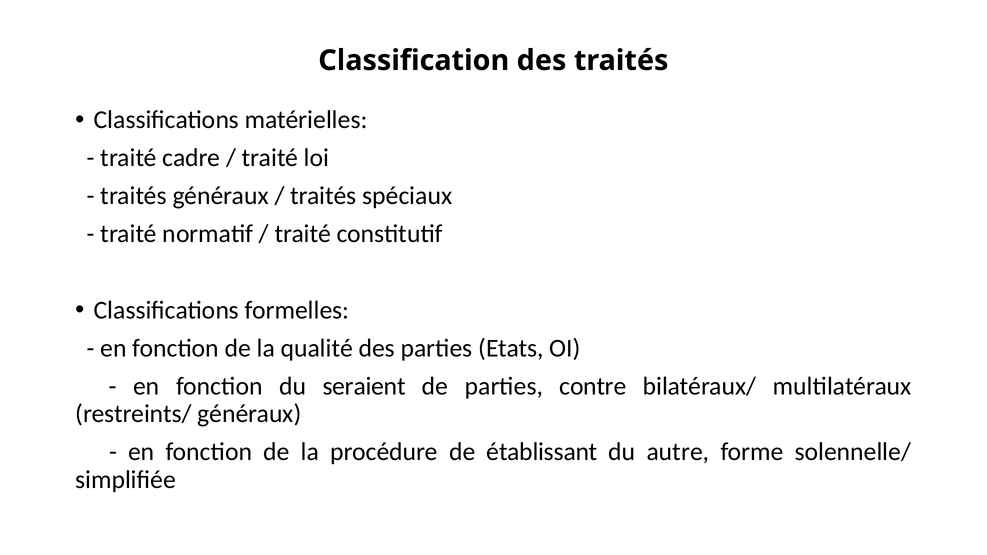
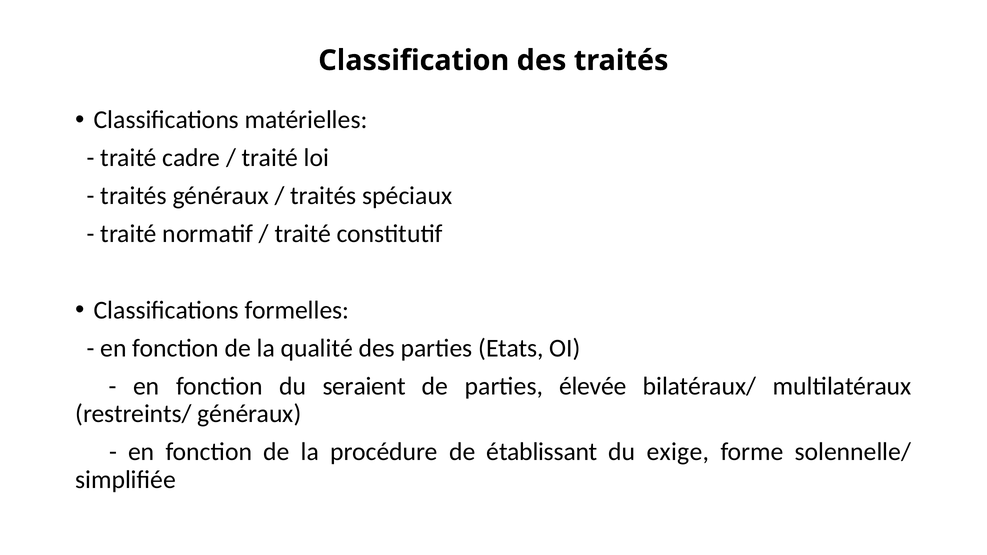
contre: contre -> élevée (593, 386)
autre: autre -> exige (678, 452)
